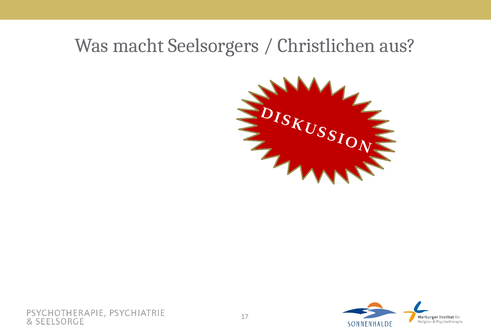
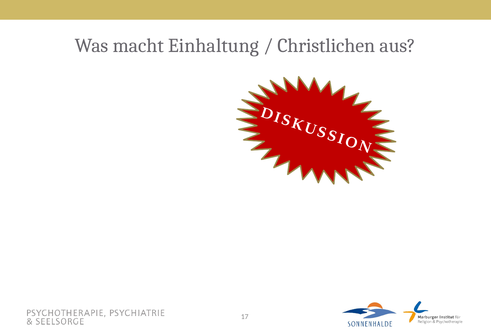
Seelsorgers: Seelsorgers -> Einhaltung (214, 46)
